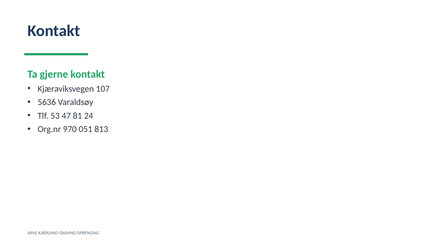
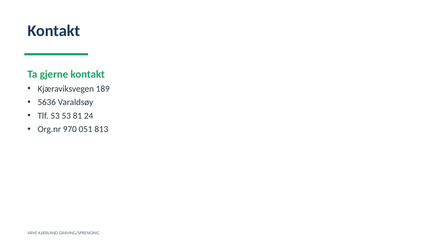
107: 107 -> 189 (103, 89)
53 47: 47 -> 53 (66, 116)
